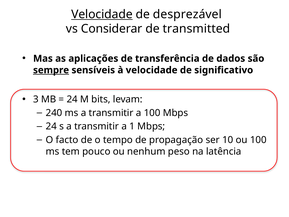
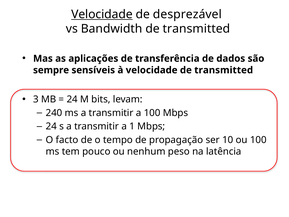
Considerar: Considerar -> Bandwidth (112, 29)
sempre underline: present -> none (51, 70)
velocidade de significativo: significativo -> transmitted (224, 70)
